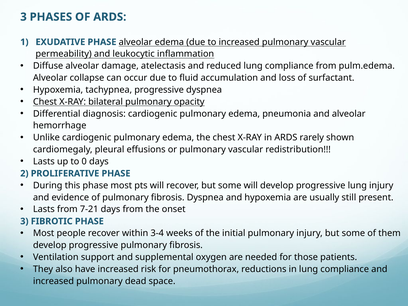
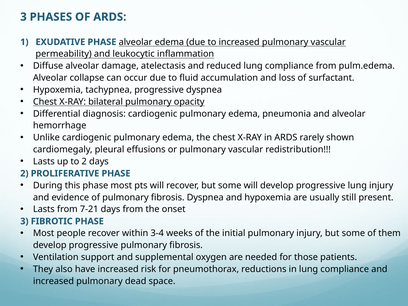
to 0: 0 -> 2 (84, 162)
